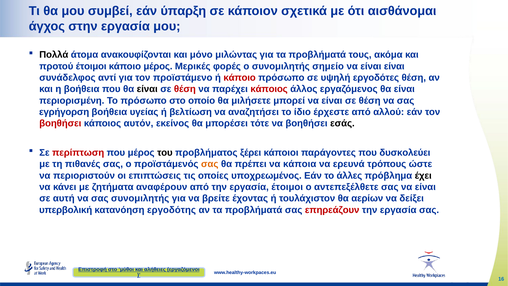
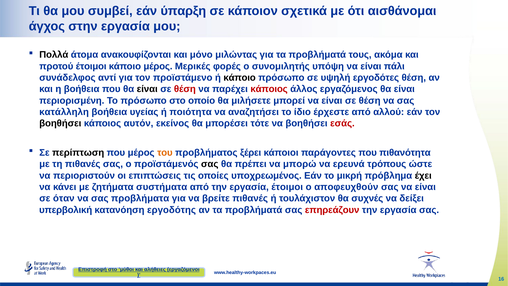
σημείο: σημείο -> υπόψη (328, 66)
είναι είναι: είναι -> πάλι (394, 66)
κάποιο colour: red -> black (240, 78)
εγρήγορση: εγρήγορση -> κατάλληλη (64, 112)
βελτίωση: βελτίωση -> ποιότητα (191, 112)
βοηθήσει colour: red -> black (60, 123)
εσάς colour: black -> red (342, 123)
περίπτωση colour: red -> black (78, 153)
του colour: black -> orange (165, 153)
δυσκολεύει: δυσκολεύει -> πιθανότητα (405, 153)
σας colour: orange -> black (210, 164)
κάποια: κάποια -> μπορώ (300, 164)
άλλες: άλλες -> μικρή (349, 175)
αναφέρουν: αναφέρουν -> συστήματα (162, 187)
αντεπεξέλθετε: αντεπεξέλθετε -> αποφευχθούν (346, 187)
αυτή: αυτή -> όταν (64, 198)
σας συνομιλητής: συνομιλητής -> προβλήματα (140, 198)
βρείτε έχοντας: έχοντας -> πιθανές (250, 198)
αερίων: αερίων -> συχνές (367, 198)
